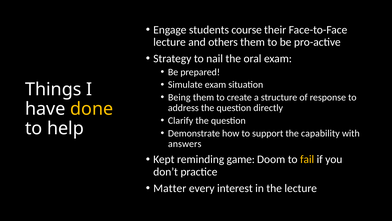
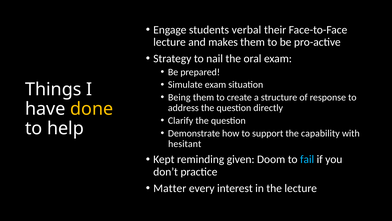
course: course -> verbal (246, 30)
others: others -> makes (223, 42)
answers: answers -> hesitant (185, 144)
game: game -> given (241, 159)
fail colour: yellow -> light blue (307, 159)
